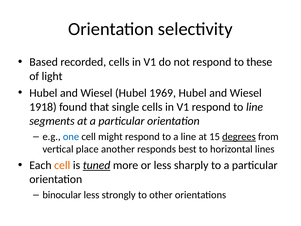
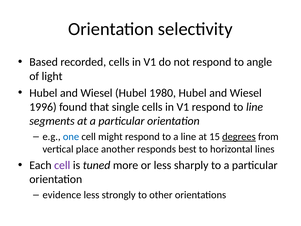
these: these -> angle (259, 62)
1969: 1969 -> 1980 (163, 93)
1918: 1918 -> 1996 (43, 107)
cell colour: orange -> purple (62, 165)
tuned underline: present -> none (97, 165)
binocular: binocular -> evidence (62, 195)
